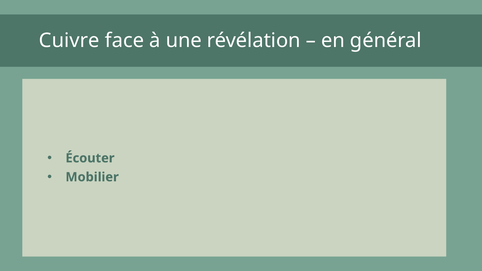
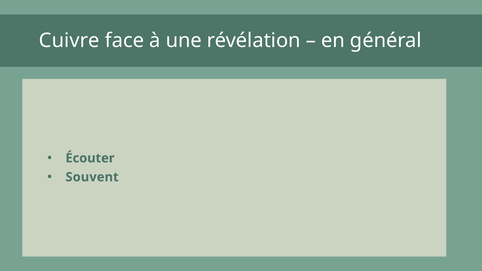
Mobilier: Mobilier -> Souvent (92, 177)
